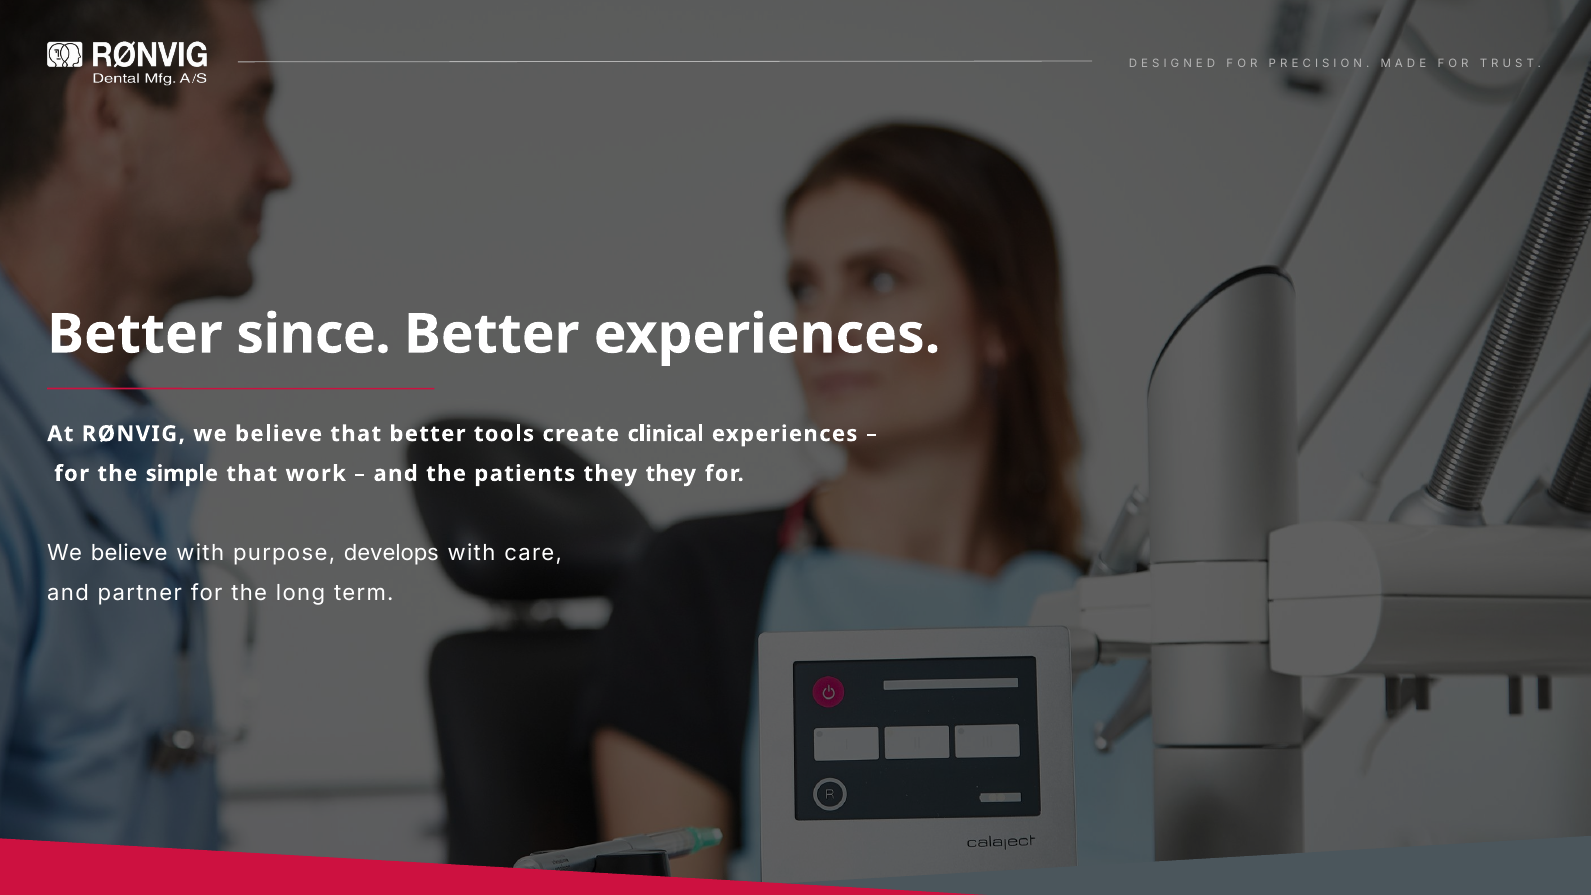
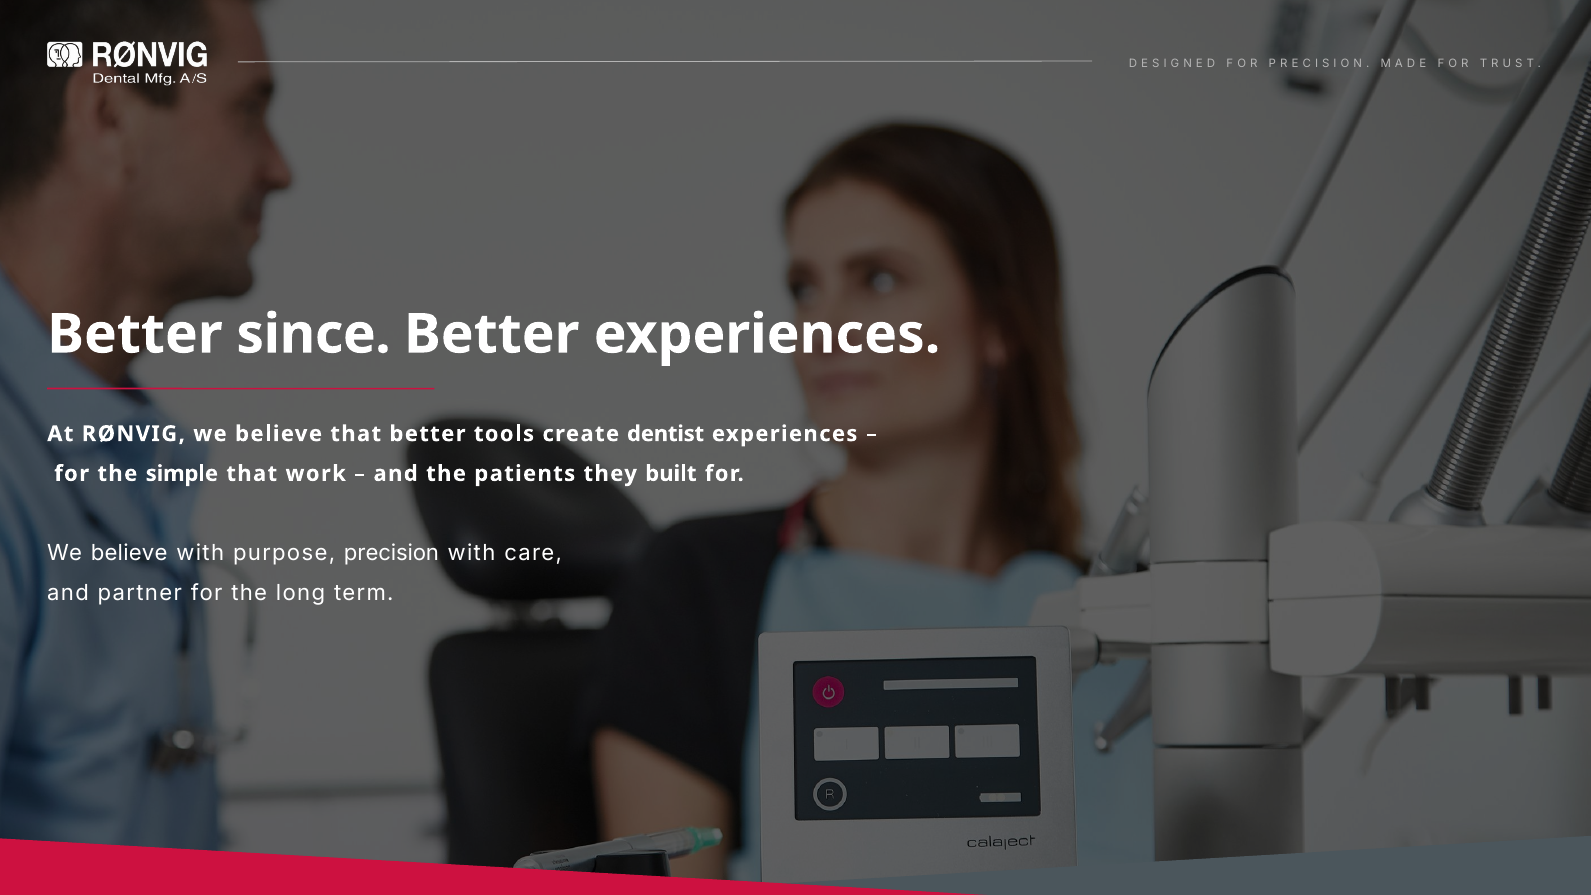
clinical: clinical -> dentist (666, 434)
they they: they -> built (671, 474)
develops: develops -> precision (391, 553)
